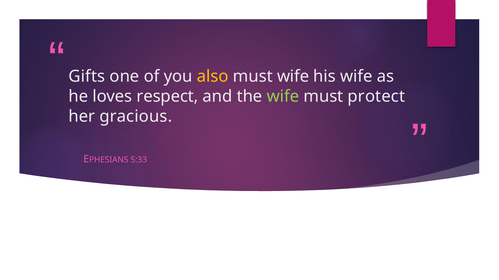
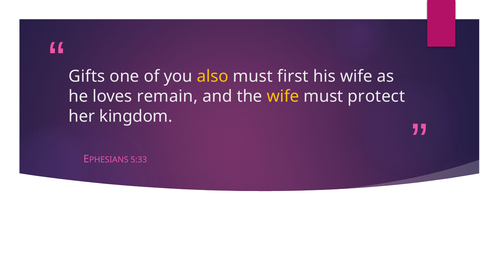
must wife: wife -> first (293, 77)
respect: respect -> remain (167, 97)
wife colour: light green -> yellow (283, 97)
gracious: gracious -> kingdom (136, 116)
